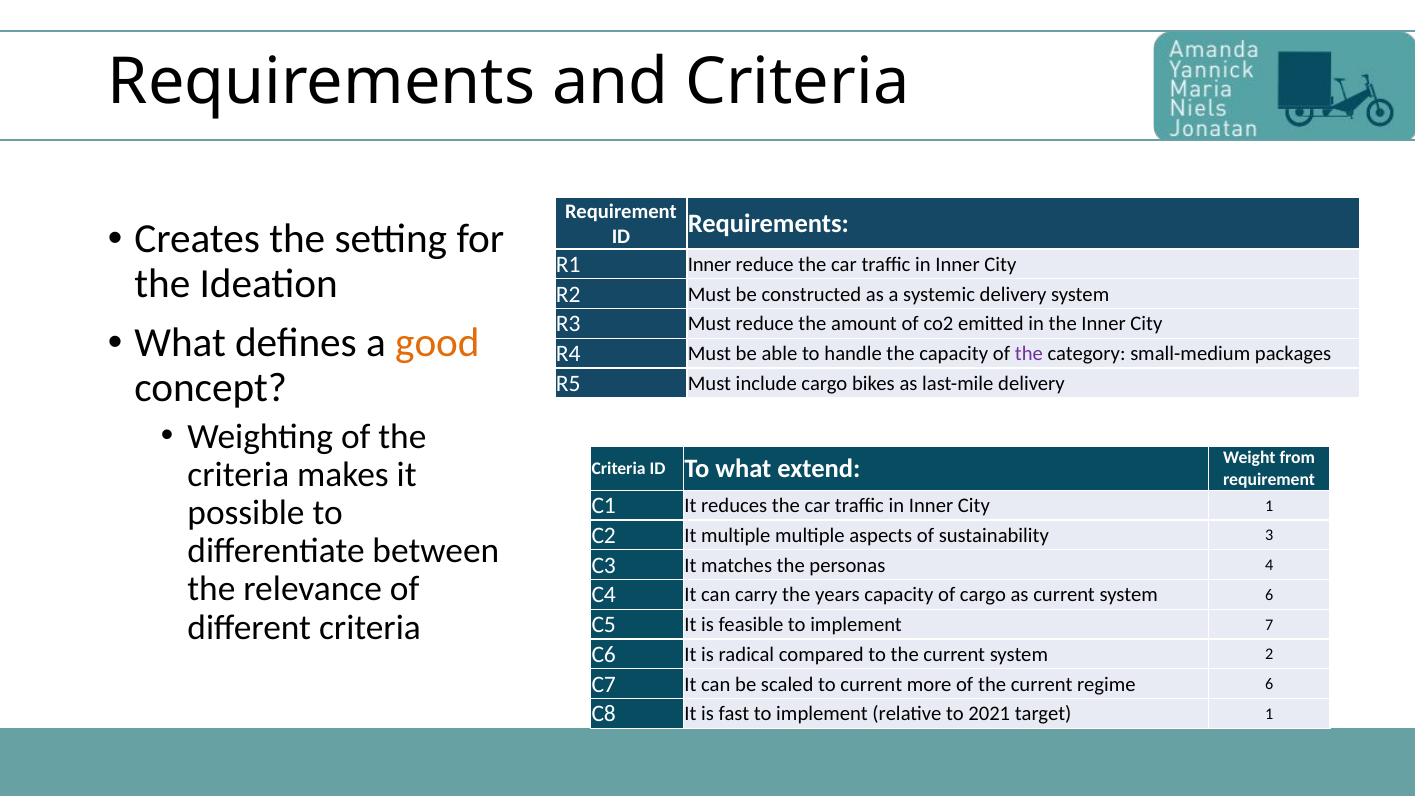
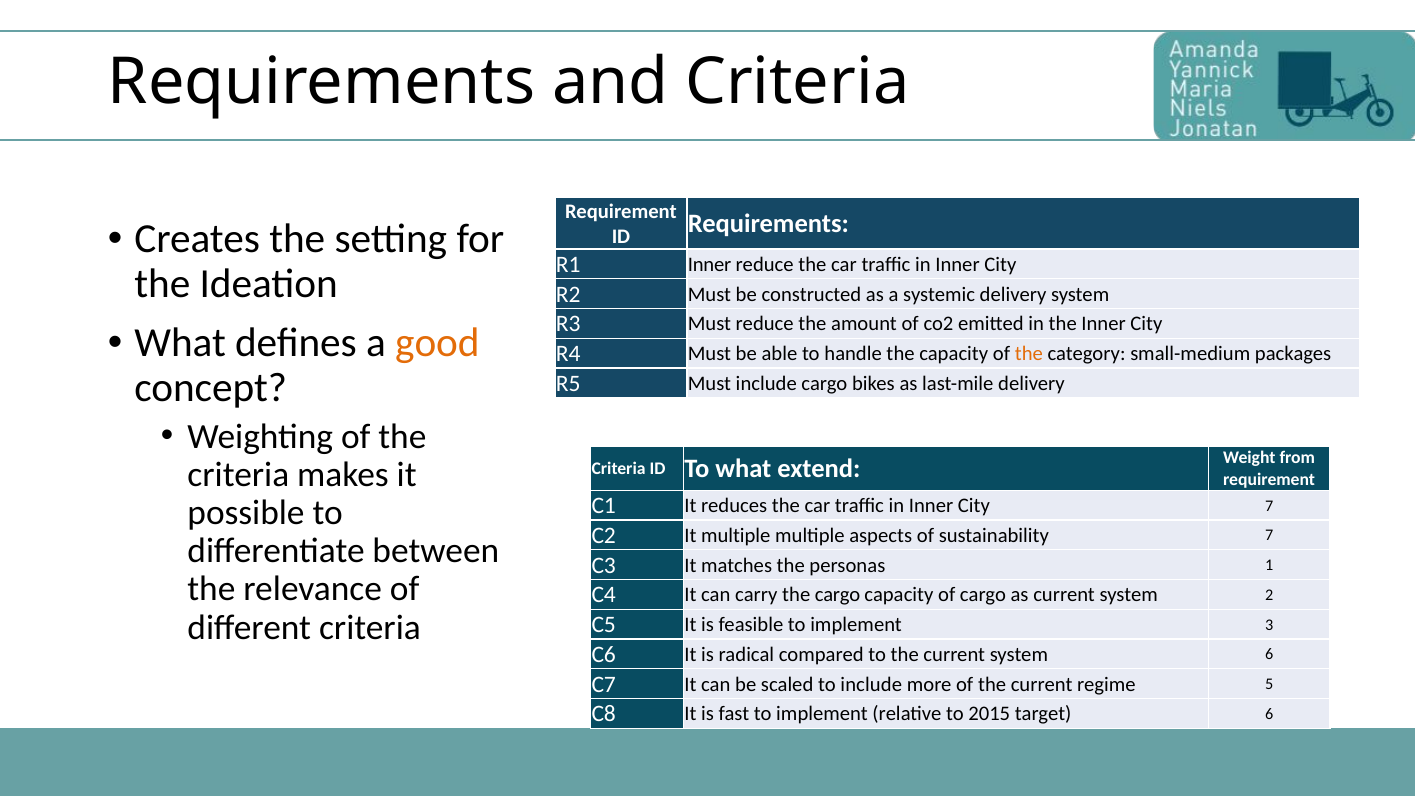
the colour: purple -> orange (1029, 354)
City 1: 1 -> 7 (1269, 506)
sustainability 3: 3 -> 7 (1269, 536)
4: 4 -> 1 (1269, 565)
the years: years -> cargo (838, 595)
system 6: 6 -> 2 (1269, 595)
7: 7 -> 3 (1269, 625)
system 2: 2 -> 6 (1269, 655)
to current: current -> include (871, 684)
regime 6: 6 -> 5 (1269, 684)
2021: 2021 -> 2015 (989, 714)
target 1: 1 -> 6 (1269, 714)
